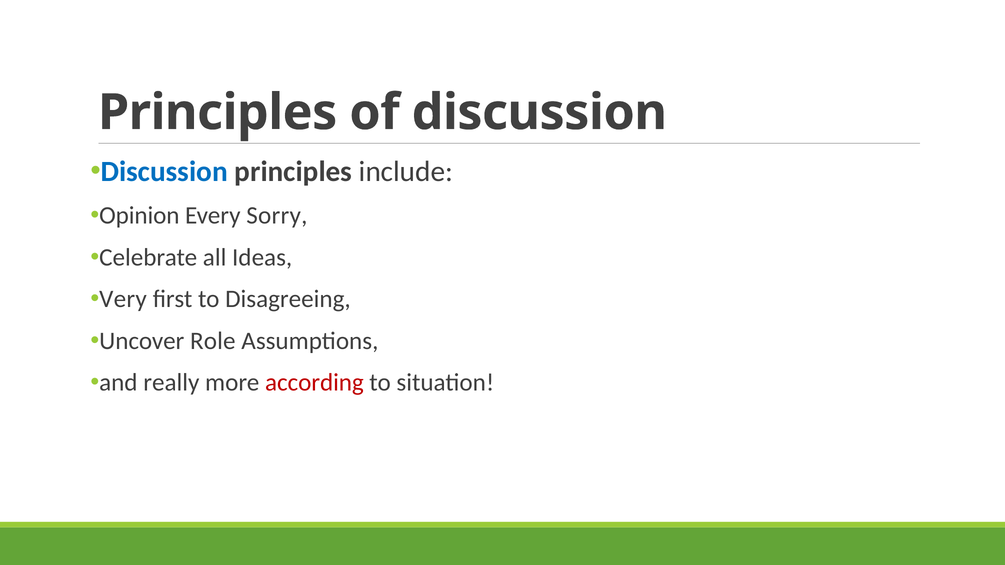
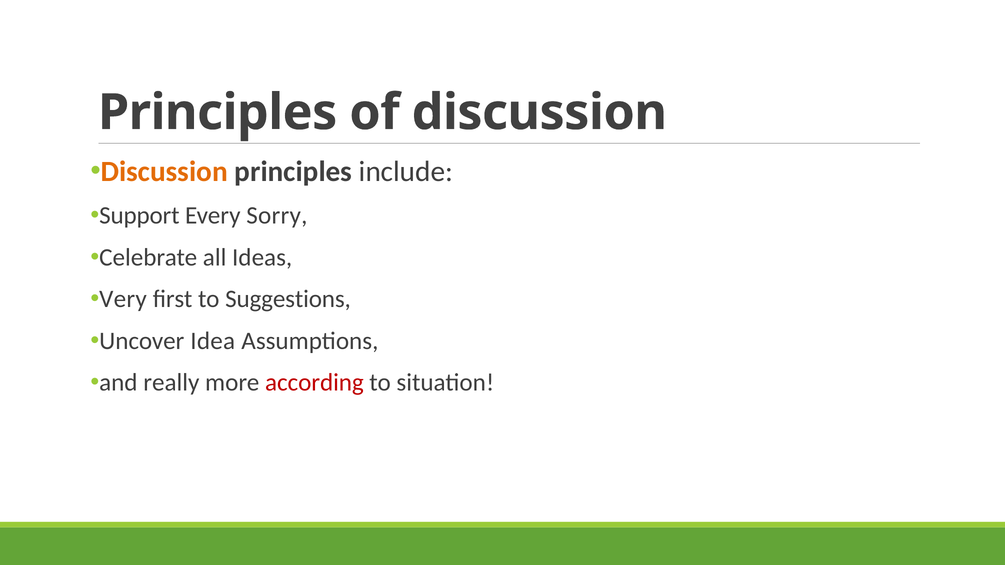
Discussion colour: blue -> orange (164, 172)
Opinion: Opinion -> Support (139, 216)
Disagreeing: Disagreeing -> Suggestions (288, 299)
Role: Role -> Idea (213, 341)
